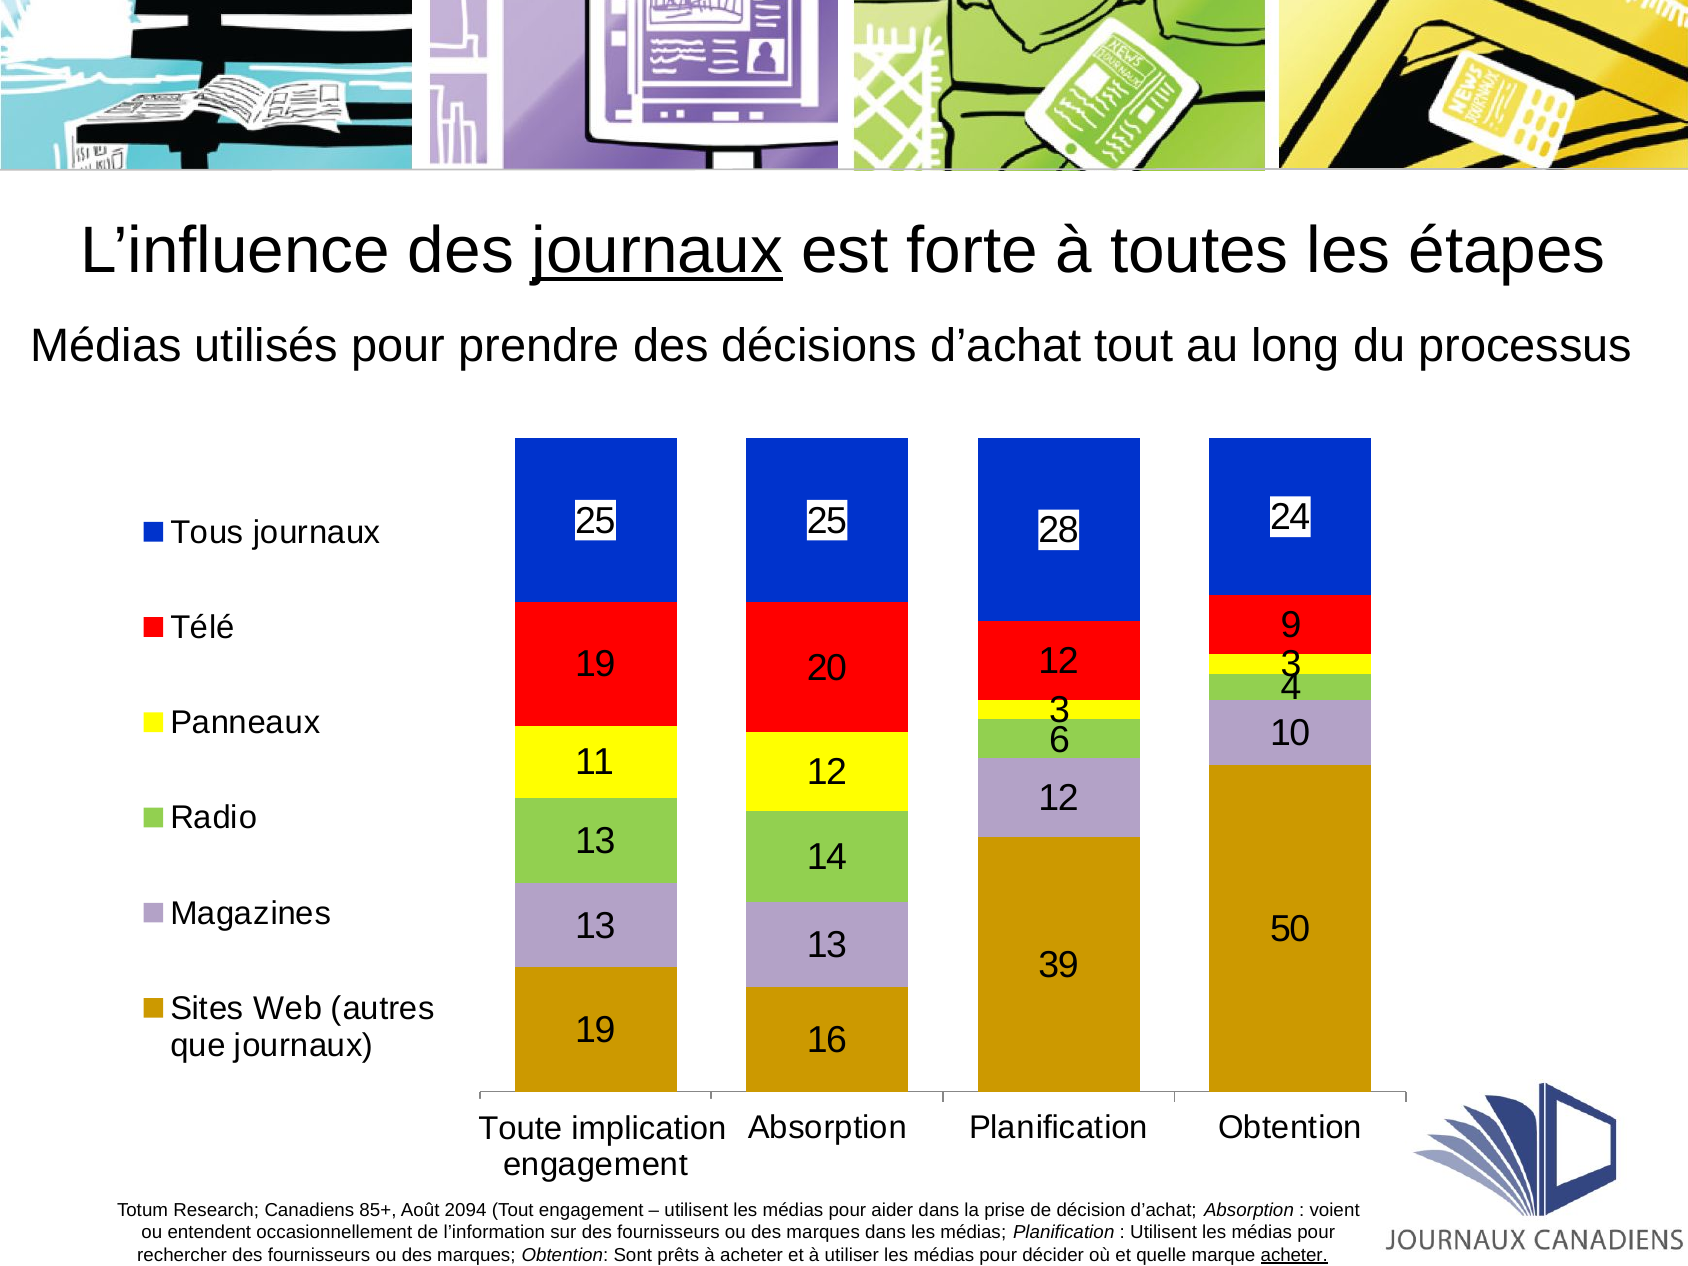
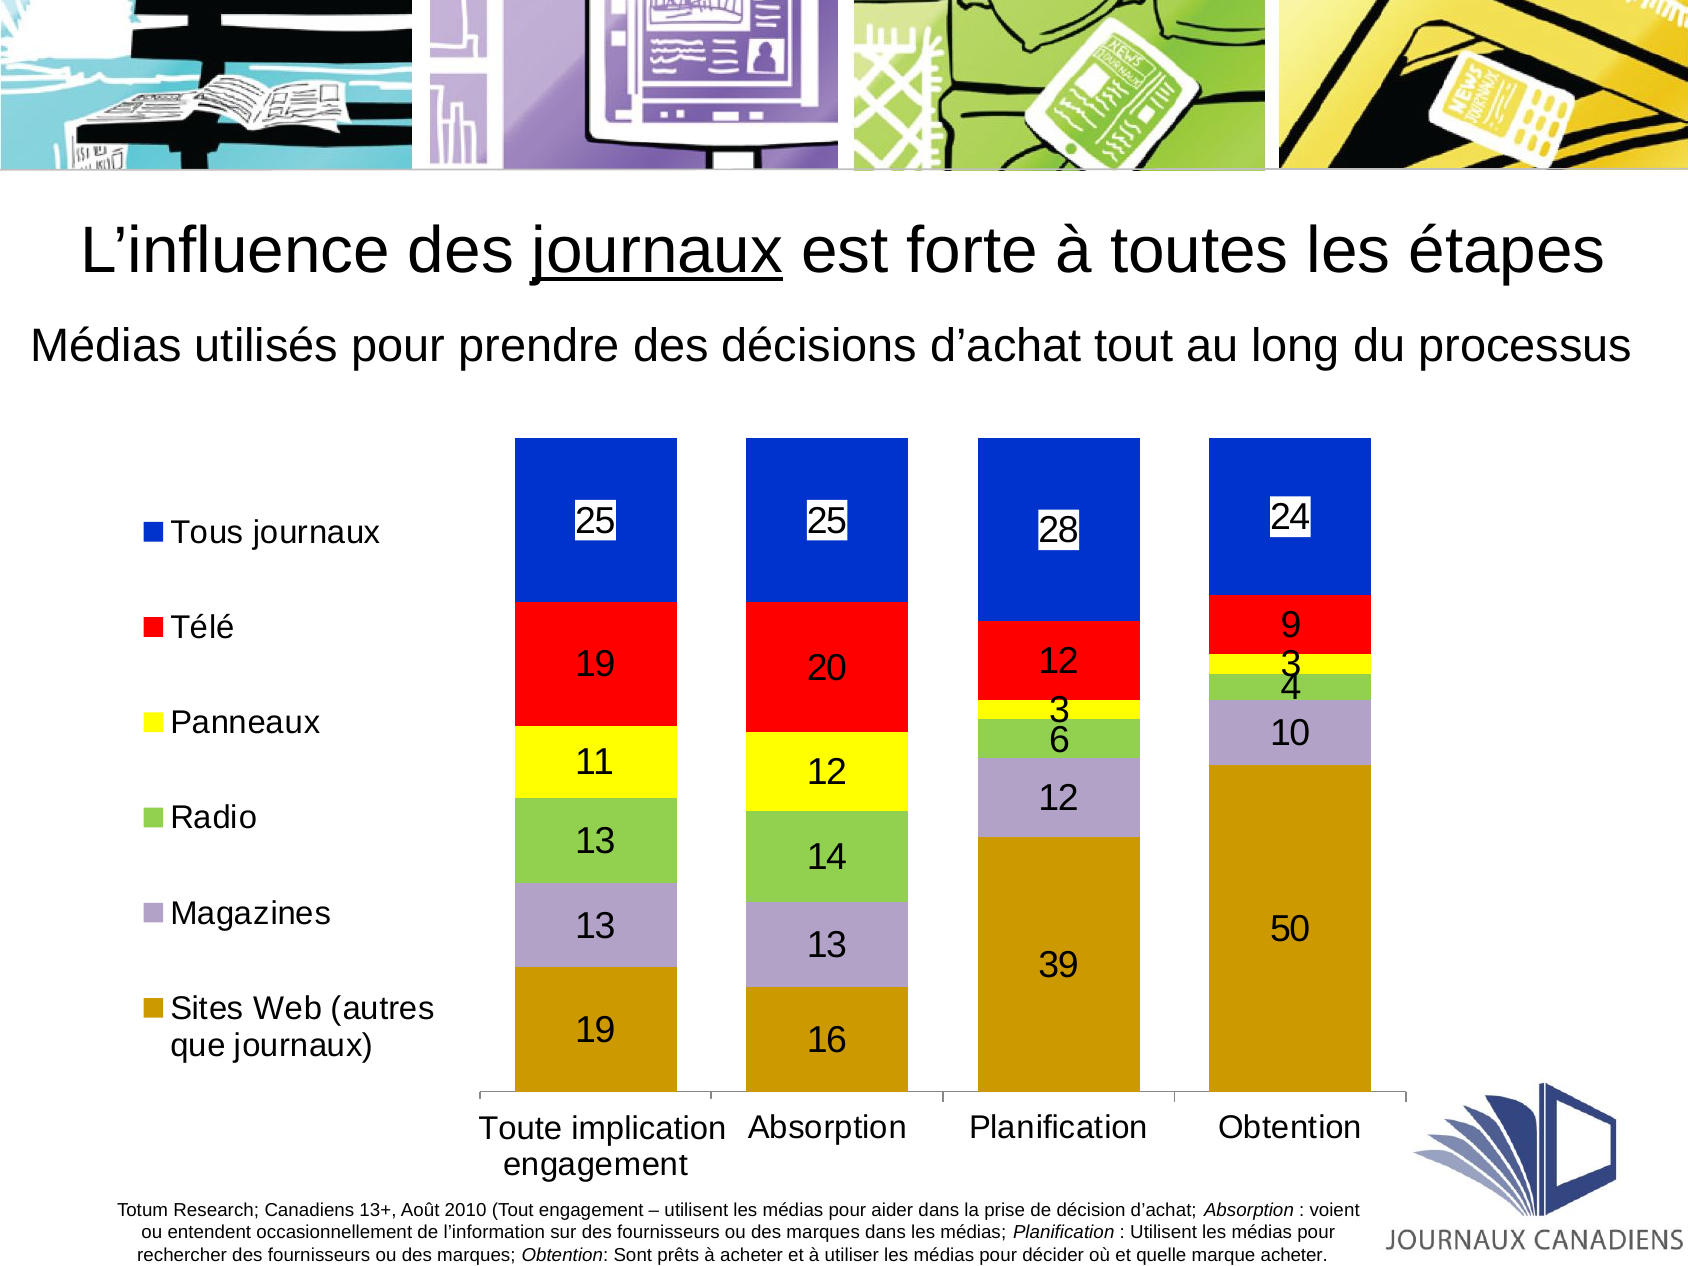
85+: 85+ -> 13+ (378, 1210)
2094: 2094 -> 2010 (466, 1210)
acheter underline: present -> none (1294, 1255)
